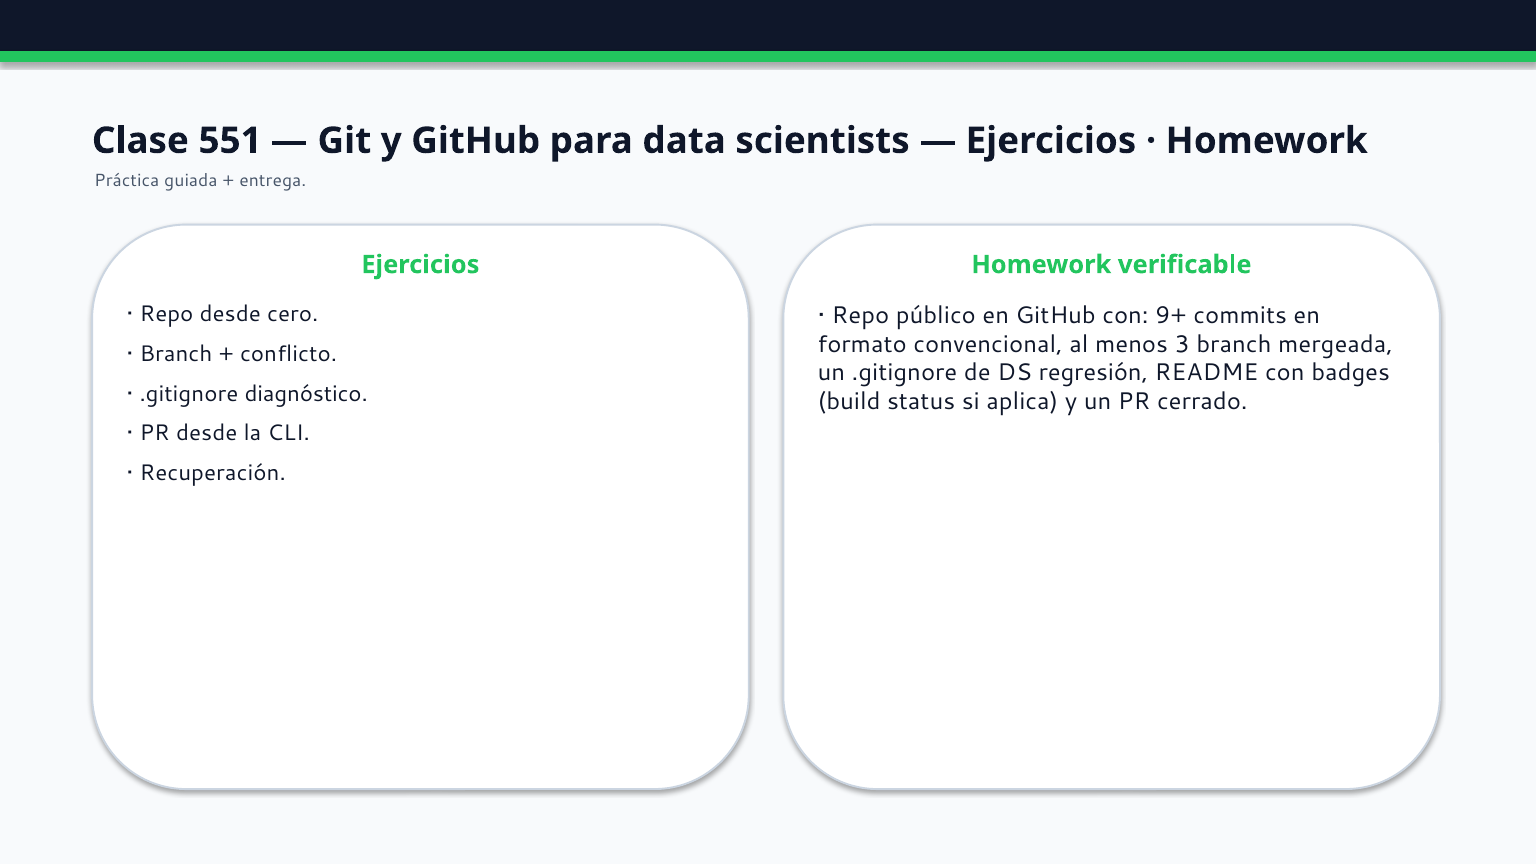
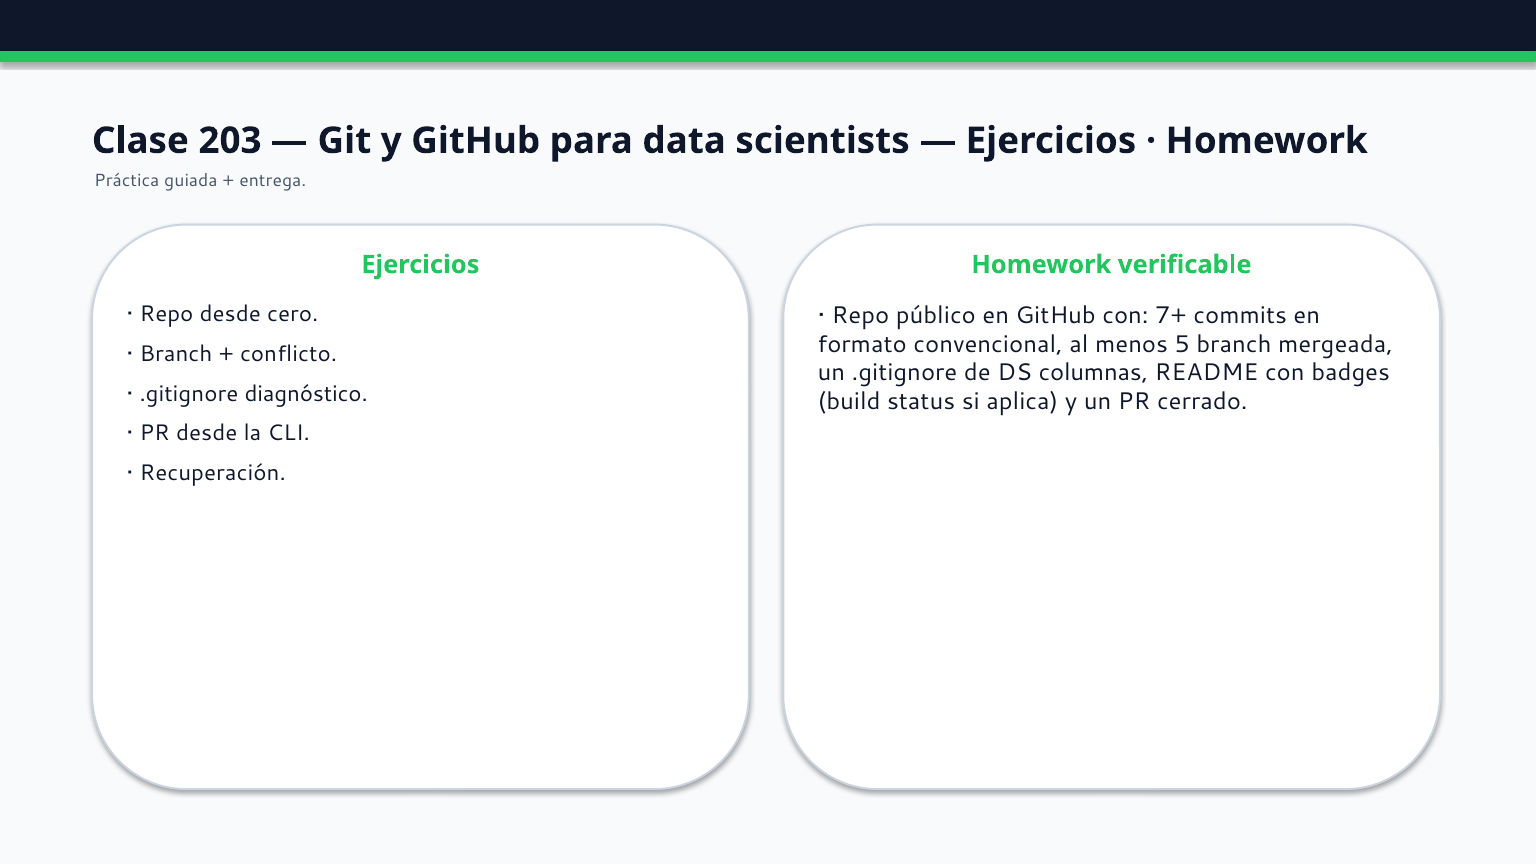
551: 551 -> 203 (230, 141)
9+: 9+ -> 7+ (1171, 315)
3: 3 -> 5 (1182, 344)
regresión: regresión -> columnas (1093, 373)
